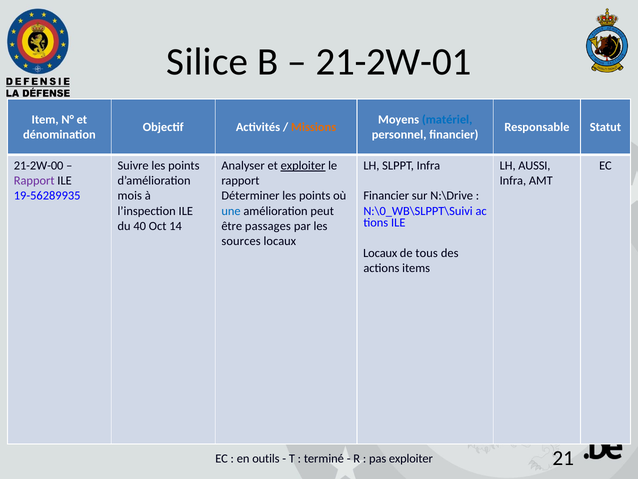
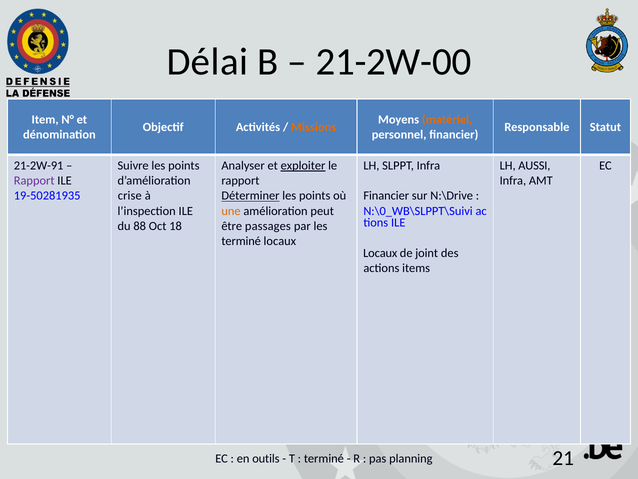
Silice: Silice -> Délai (207, 62)
21-2W-01: 21-2W-01 -> 21-2W-00 (393, 62)
matériel colour: blue -> orange (447, 119)
21-2W-00: 21-2W-00 -> 21-2W-91 (39, 165)
19-56289935: 19-56289935 -> 19-50281935 (47, 196)
mois: mois -> crise (130, 196)
Déterminer underline: none -> present (250, 196)
une colour: blue -> orange (231, 211)
40: 40 -> 88 (140, 226)
14: 14 -> 18 (176, 226)
sources: sources -> terminé (241, 241)
tous: tous -> joint (427, 253)
pas exploiter: exploiter -> planning (411, 458)
